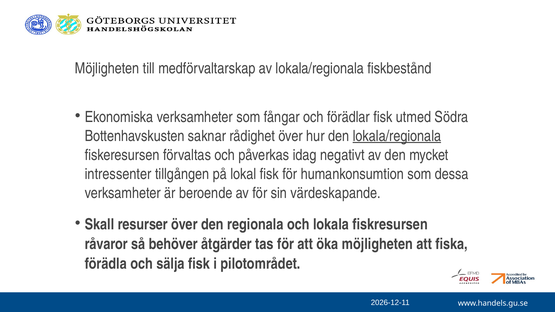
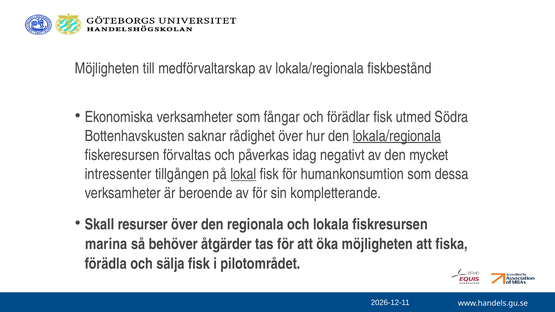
lokal underline: none -> present (243, 174)
värdeskapande: värdeskapande -> kompletterande (336, 193)
råvaror: råvaror -> marina (106, 244)
